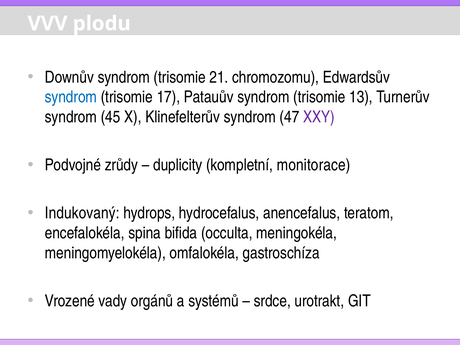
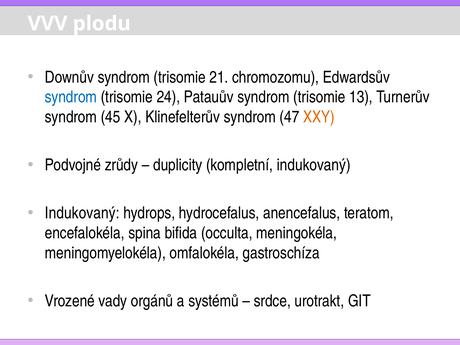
17: 17 -> 24 (168, 97)
XXY colour: purple -> orange (319, 117)
kompletní monitorace: monitorace -> indukovaný (314, 165)
